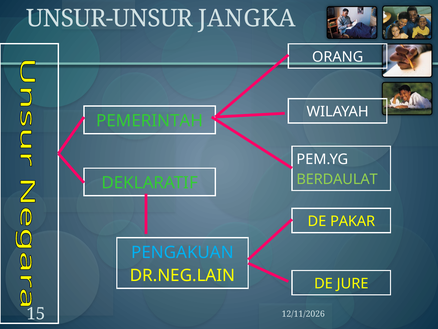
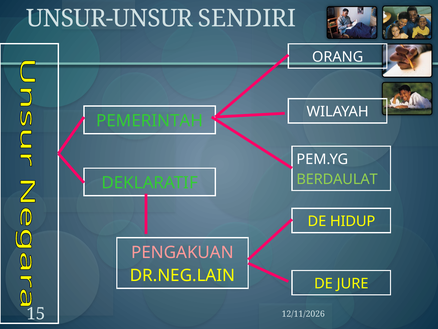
JANGKA: JANGKA -> SENDIRI (247, 18)
PAKAR: PAKAR -> HIDUP (353, 221)
PENGAKUAN colour: light blue -> pink (183, 252)
